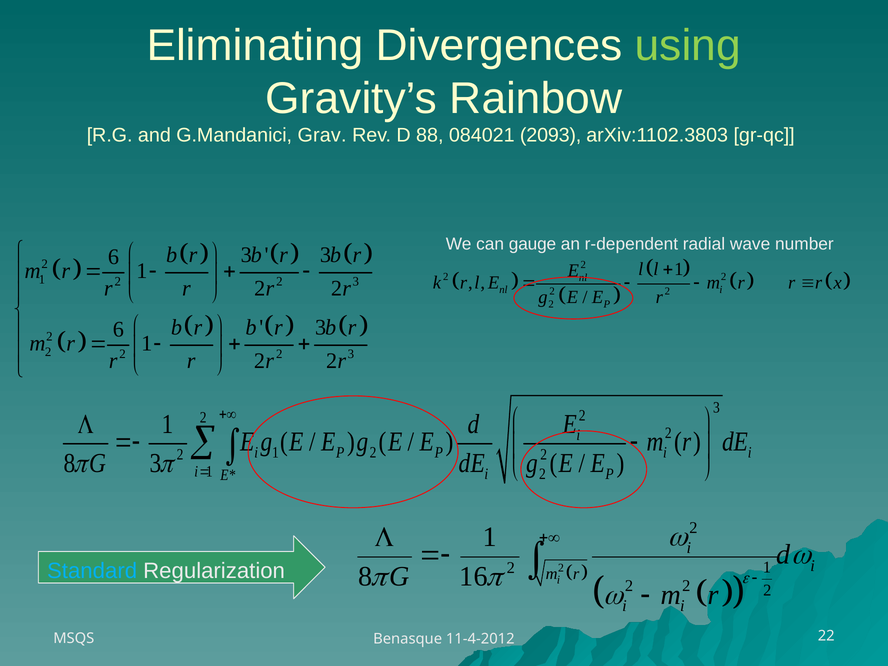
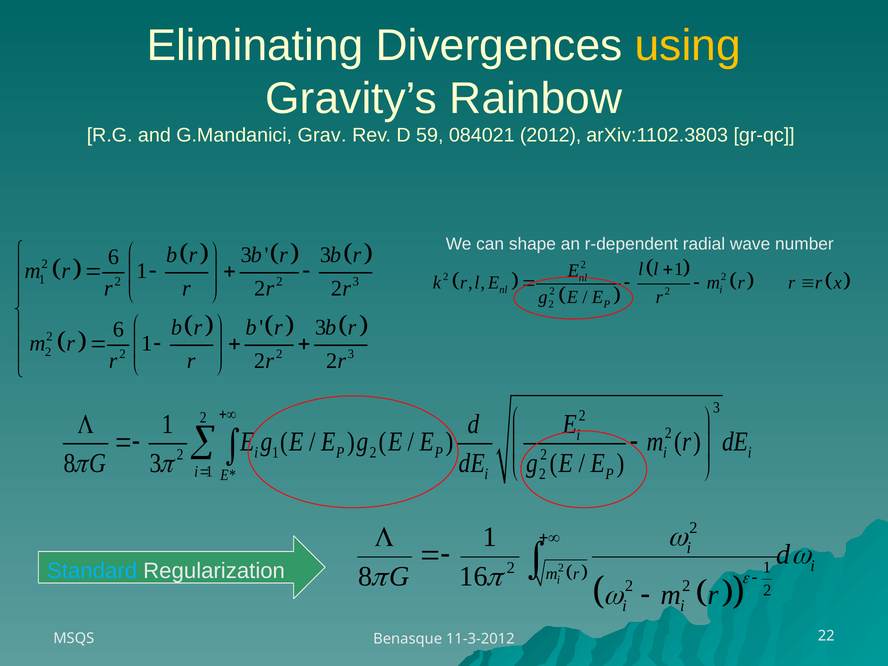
using colour: light green -> yellow (688, 45)
88: 88 -> 59 (430, 135)
2093: 2093 -> 2012 (551, 135)
gauge: gauge -> shape (532, 244)
11-4-2012: 11-4-2012 -> 11-3-2012 (480, 639)
